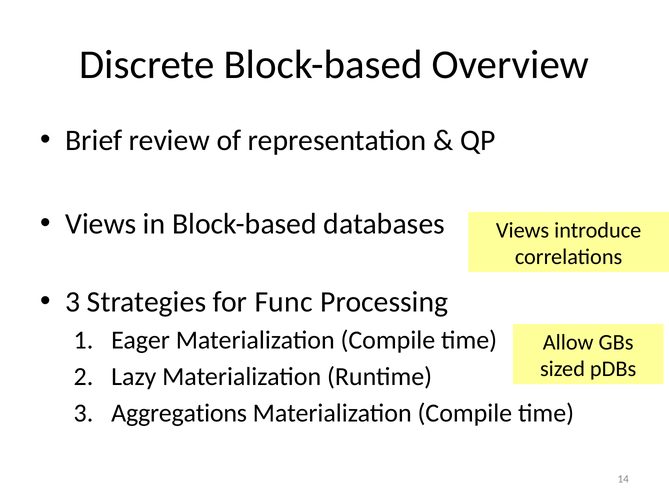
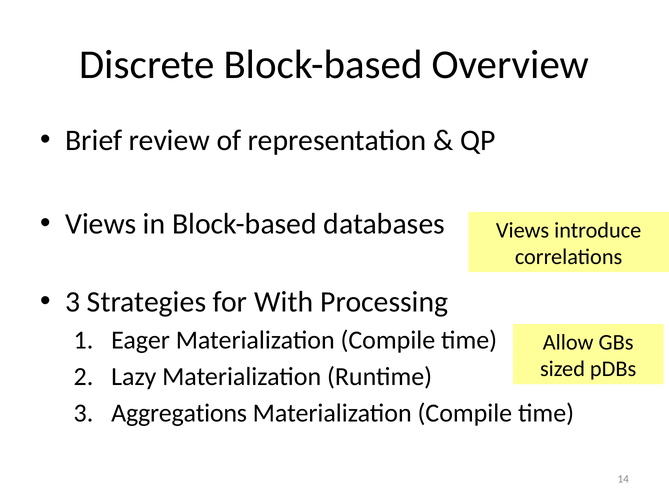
Func: Func -> With (284, 302)
